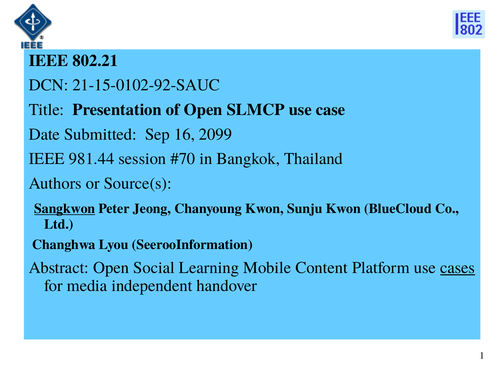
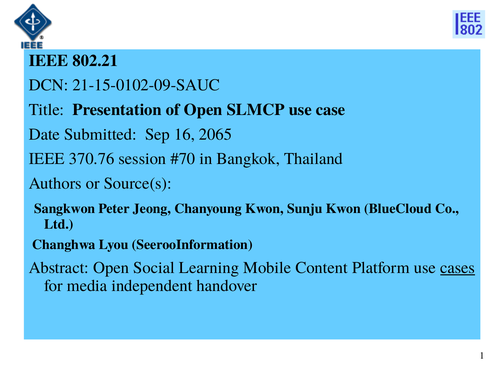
21-15-0102-92-SAUC: 21-15-0102-92-SAUC -> 21-15-0102-09-SAUC (146, 85)
2099: 2099 -> 2065 (216, 134)
981.44: 981.44 -> 370.76 (92, 159)
Sangkwon underline: present -> none (65, 209)
